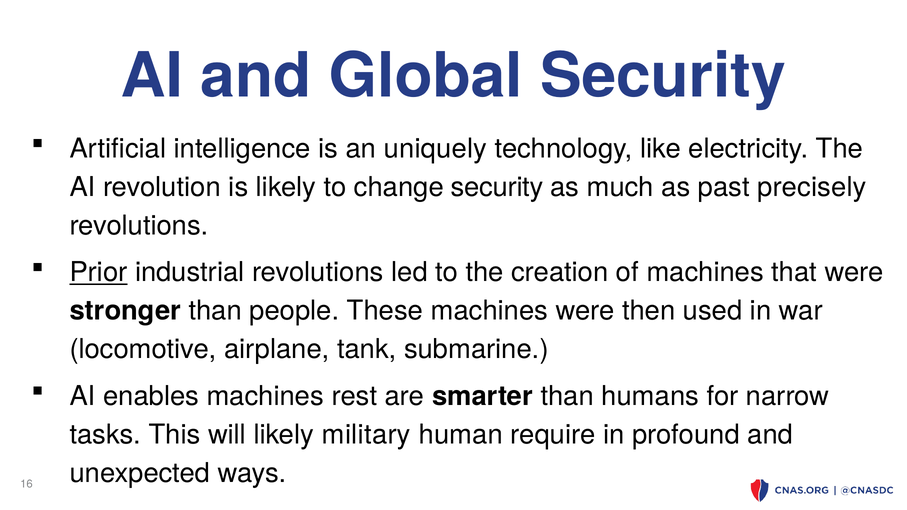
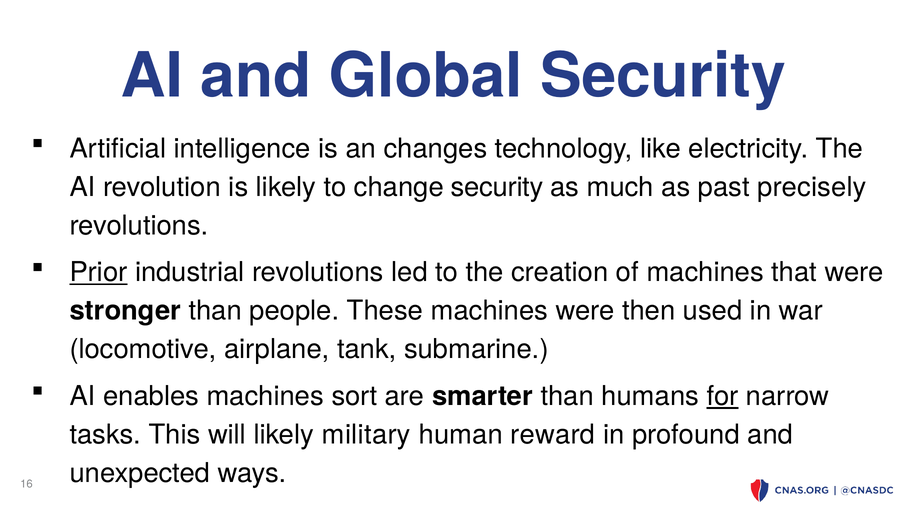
uniquely: uniquely -> changes (435, 149)
rest: rest -> sort (354, 396)
for underline: none -> present (722, 396)
require: require -> reward (553, 435)
